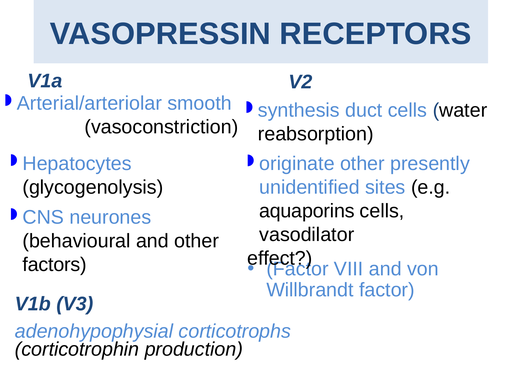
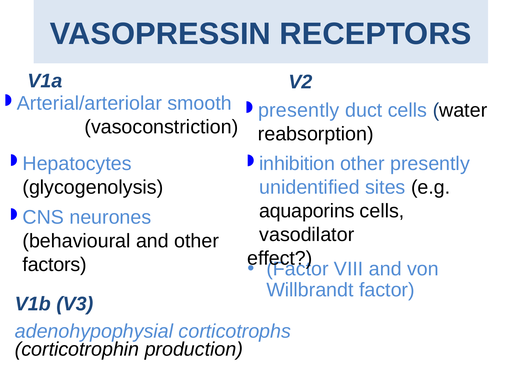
synthesis: synthesis -> presently (299, 110)
originate: originate -> inhibition (297, 164)
